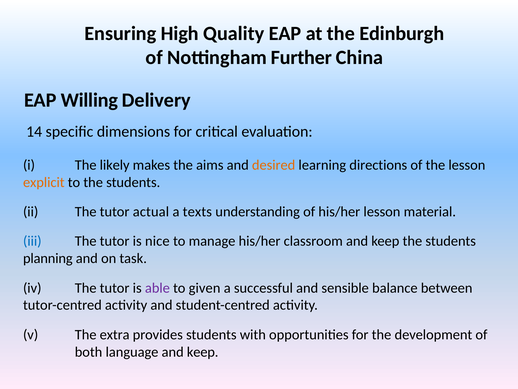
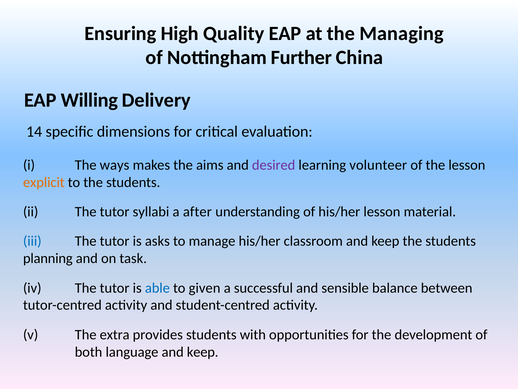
Edinburgh: Edinburgh -> Managing (402, 33)
likely: likely -> ways (115, 165)
desired colour: orange -> purple (274, 165)
directions: directions -> volunteer (378, 165)
actual: actual -> syllabi (151, 212)
texts: texts -> after (197, 212)
nice: nice -> asks (157, 241)
able colour: purple -> blue (157, 288)
